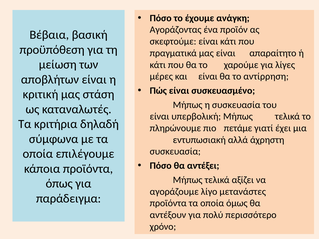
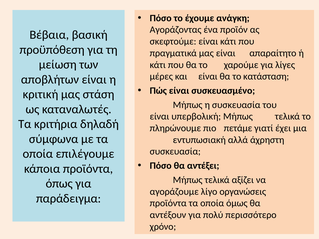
αντίρρηση: αντίρρηση -> κατάσταση (266, 77)
μετανάστες: μετανάστες -> οργανώσεις (243, 192)
